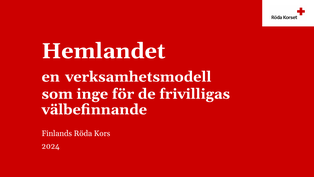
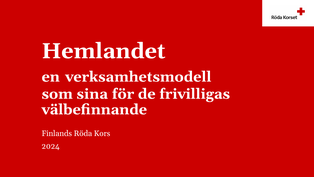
inge: inge -> sina (92, 94)
